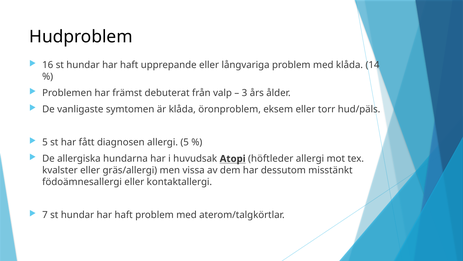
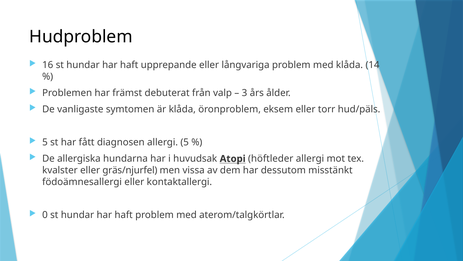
gräs/allergi: gräs/allergi -> gräs/njurfel (130, 170)
7: 7 -> 0 (45, 214)
